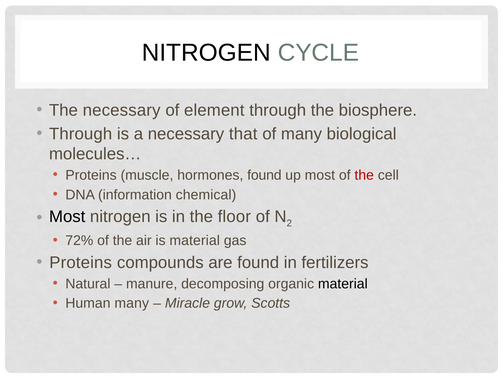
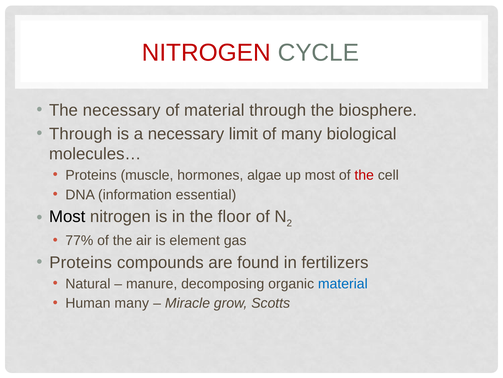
NITROGEN colour: black -> red (206, 53)
of element: element -> material (214, 110)
that: that -> limit (243, 134)
hormones found: found -> algae (264, 175)
chemical: chemical -> essential (206, 194)
72%: 72% -> 77% (79, 240)
is material: material -> element (195, 240)
material colour: black -> blue (343, 283)
